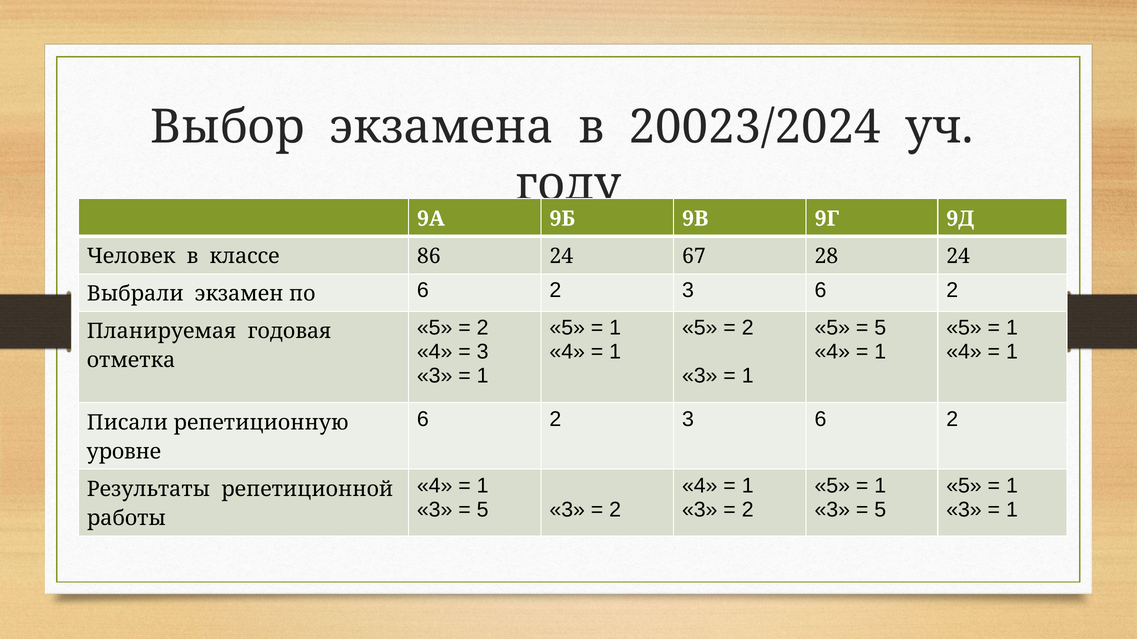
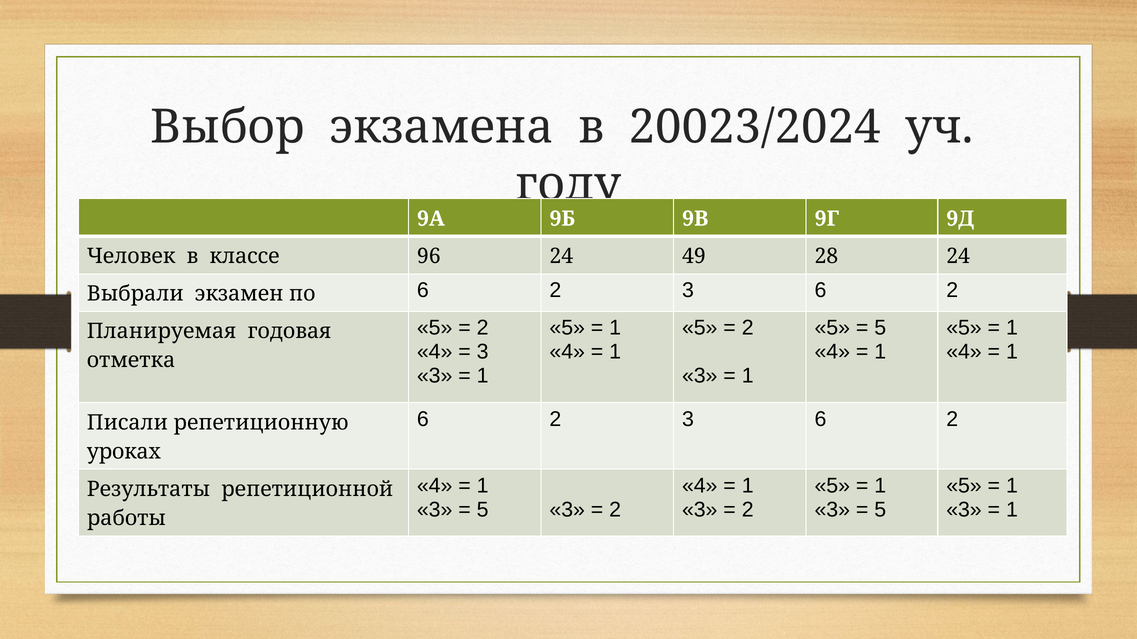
86: 86 -> 96 (429, 256)
67: 67 -> 49 (694, 256)
уровне: уровне -> уроках (124, 452)
